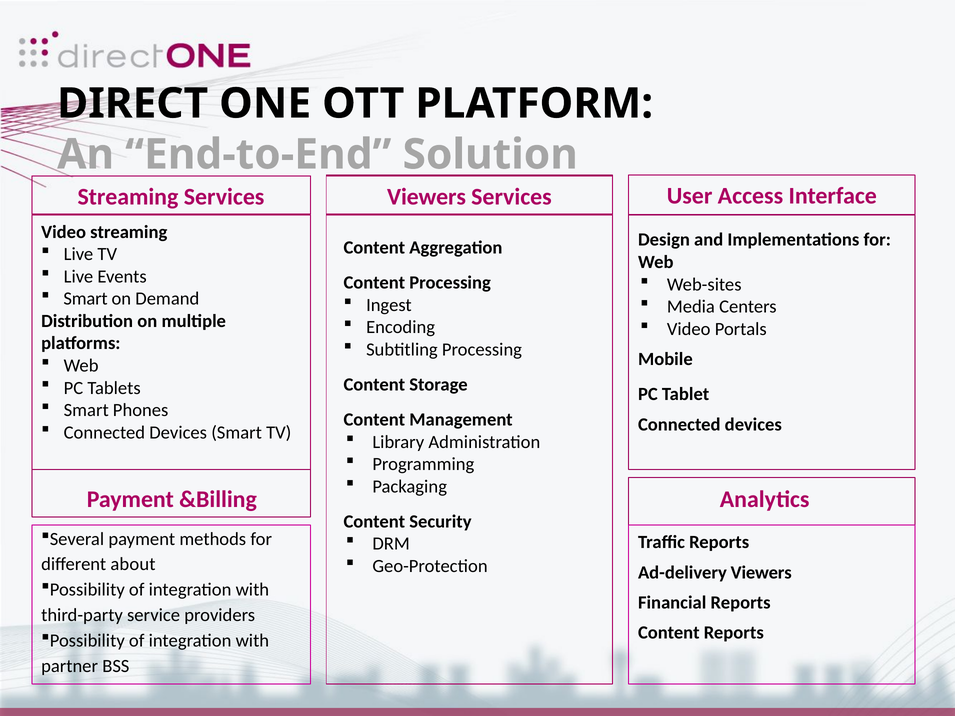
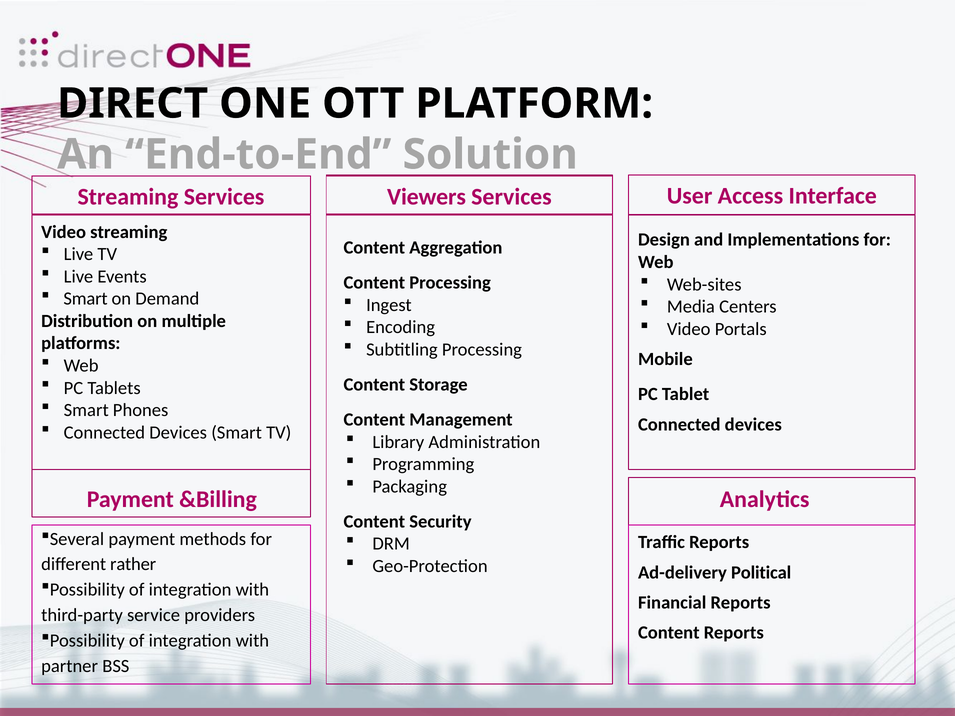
about: about -> rather (133, 565)
Ad-delivery Viewers: Viewers -> Political (761, 573)
